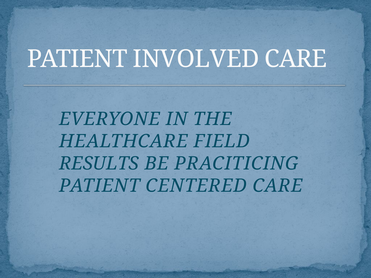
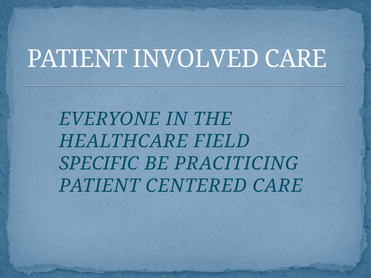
RESULTS: RESULTS -> SPECIFIC (99, 164)
